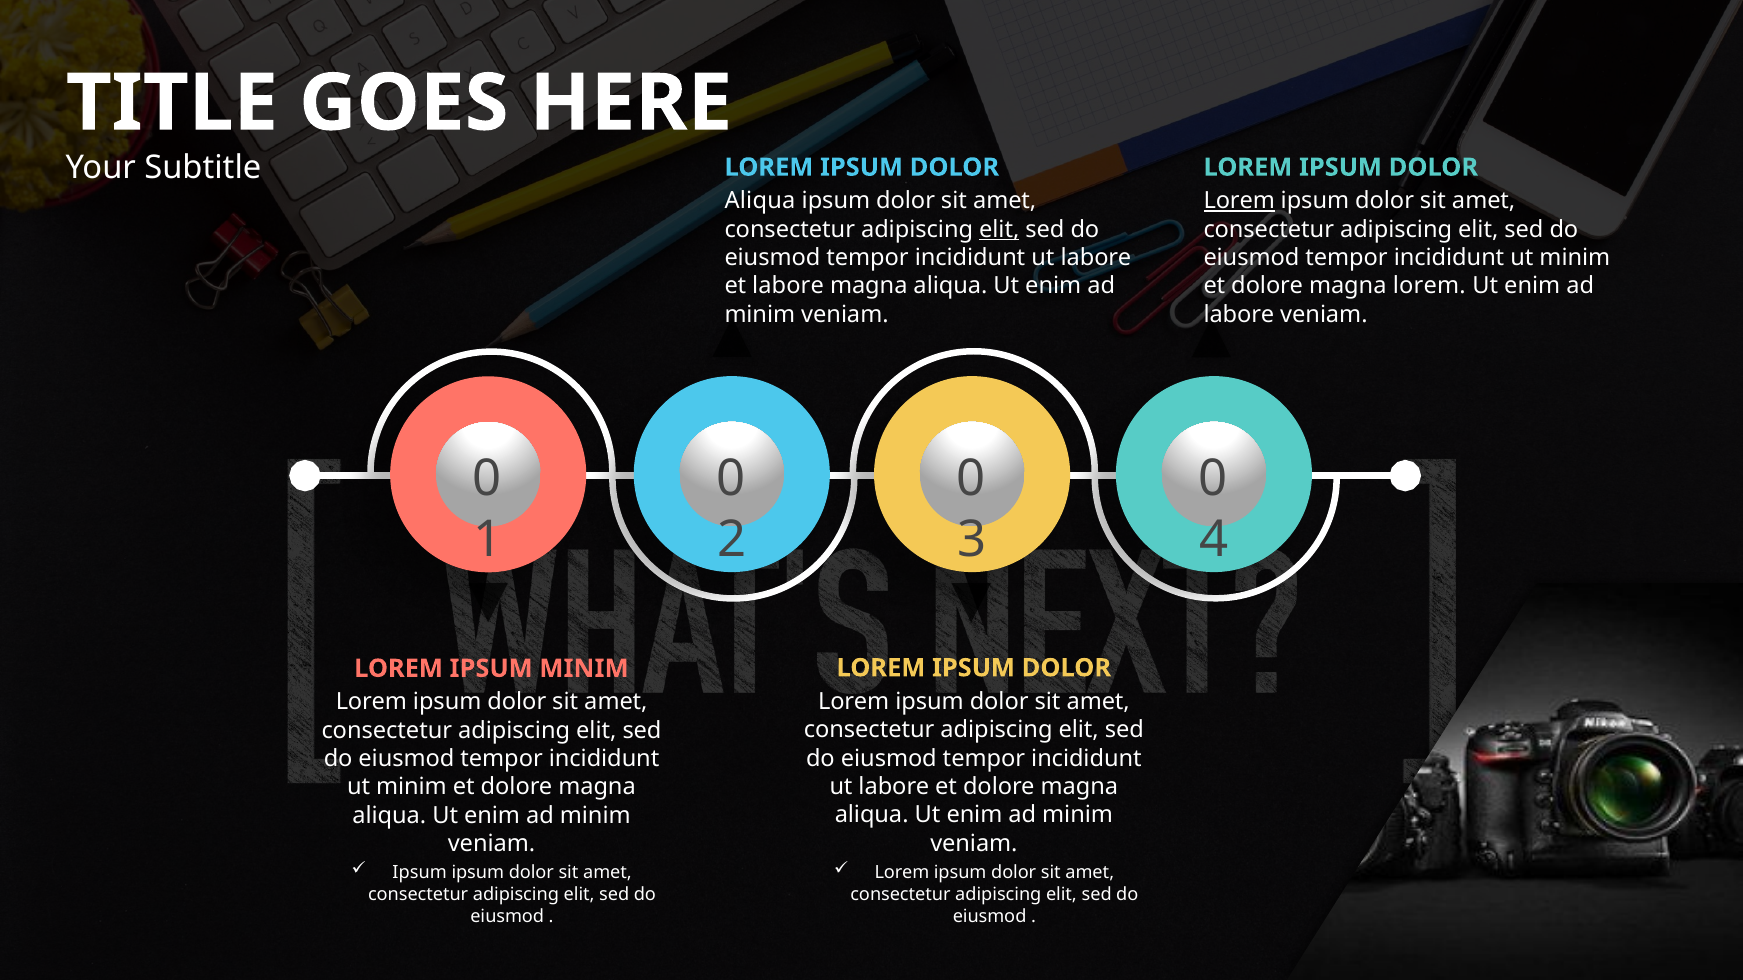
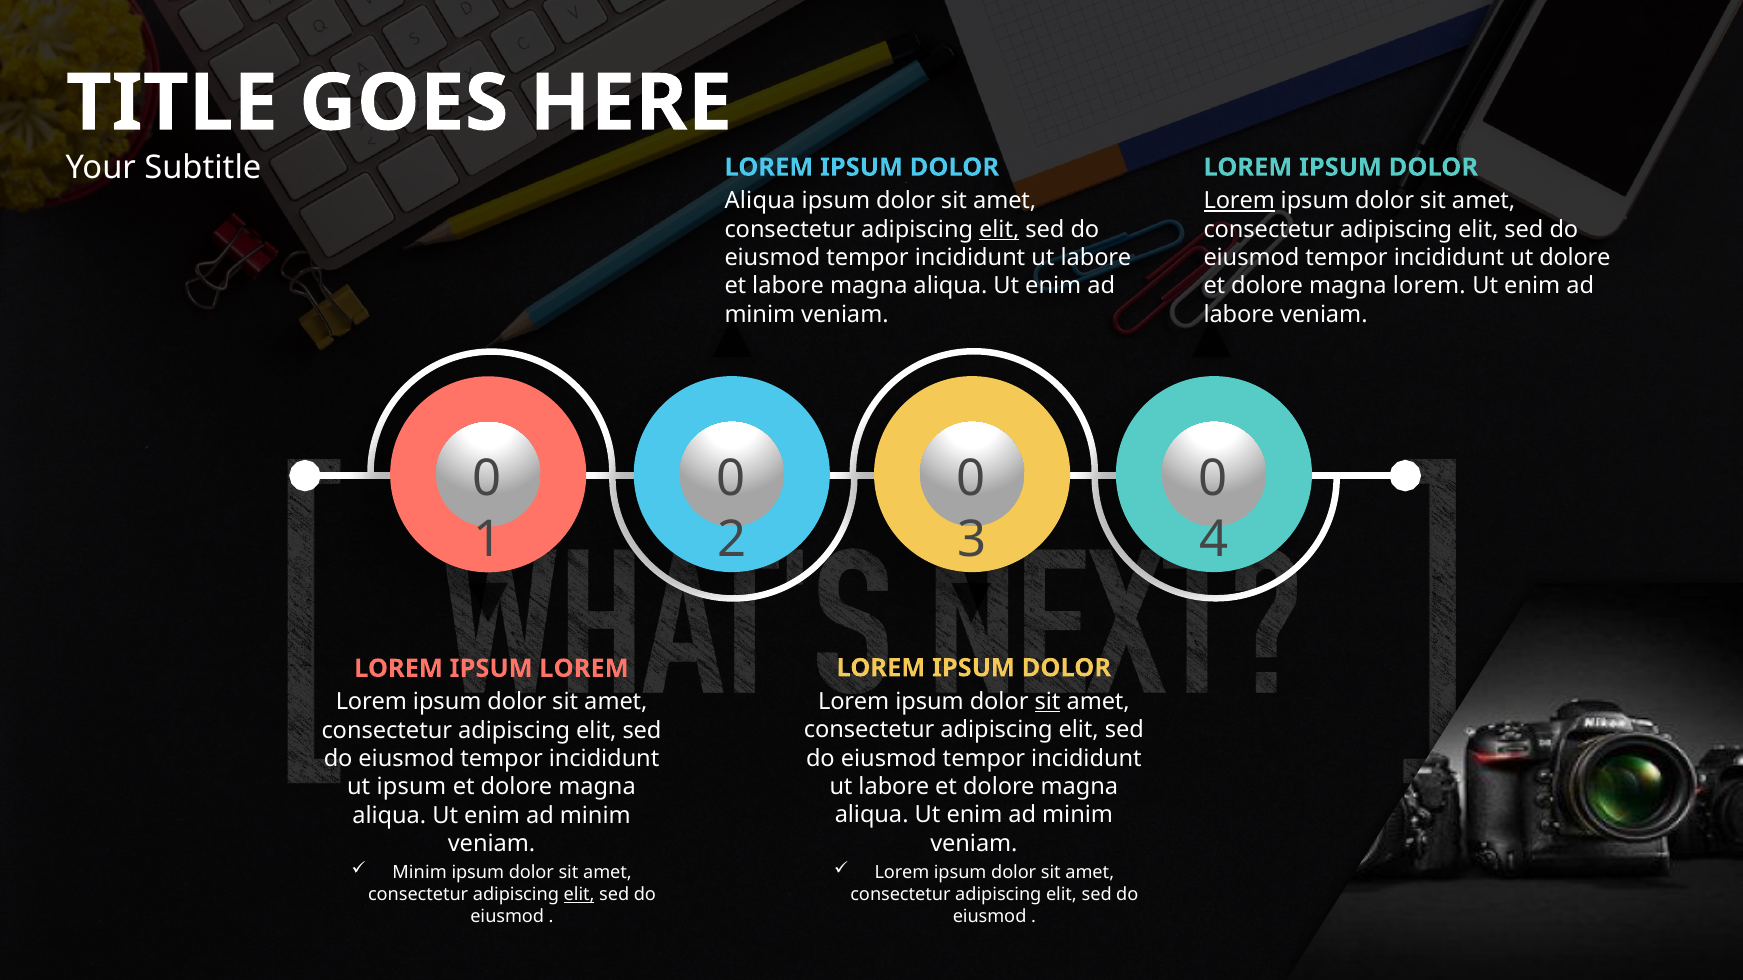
minim: minim -> dolore (1575, 258)
IPSUM MINIM: MINIM -> LOREM (584, 669)
sit underline: none -> present (1048, 702)
minim: minim -> ipsum (411, 788)
Ipsum: Ipsum -> Minim (420, 873)
elit underline: none -> present (579, 895)
